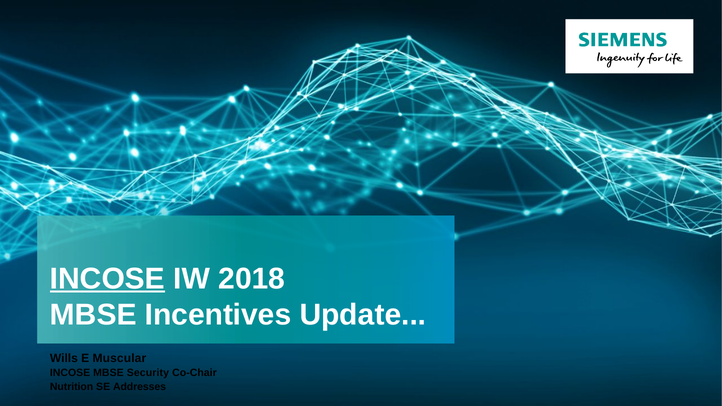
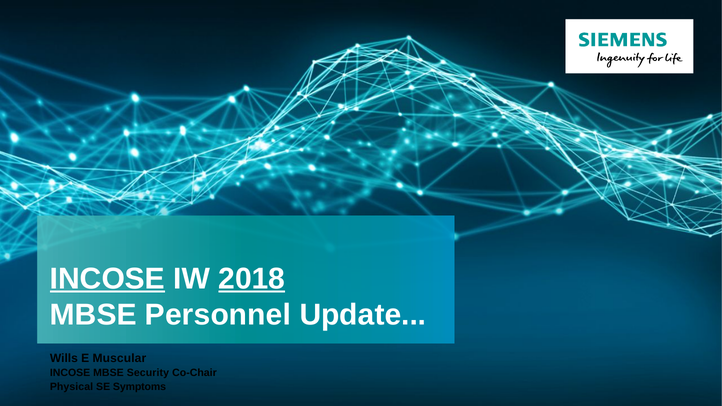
2018 underline: none -> present (252, 279)
Incentives: Incentives -> Personnel (218, 315)
Nutrition: Nutrition -> Physical (72, 387)
Addresses: Addresses -> Symptoms (140, 387)
